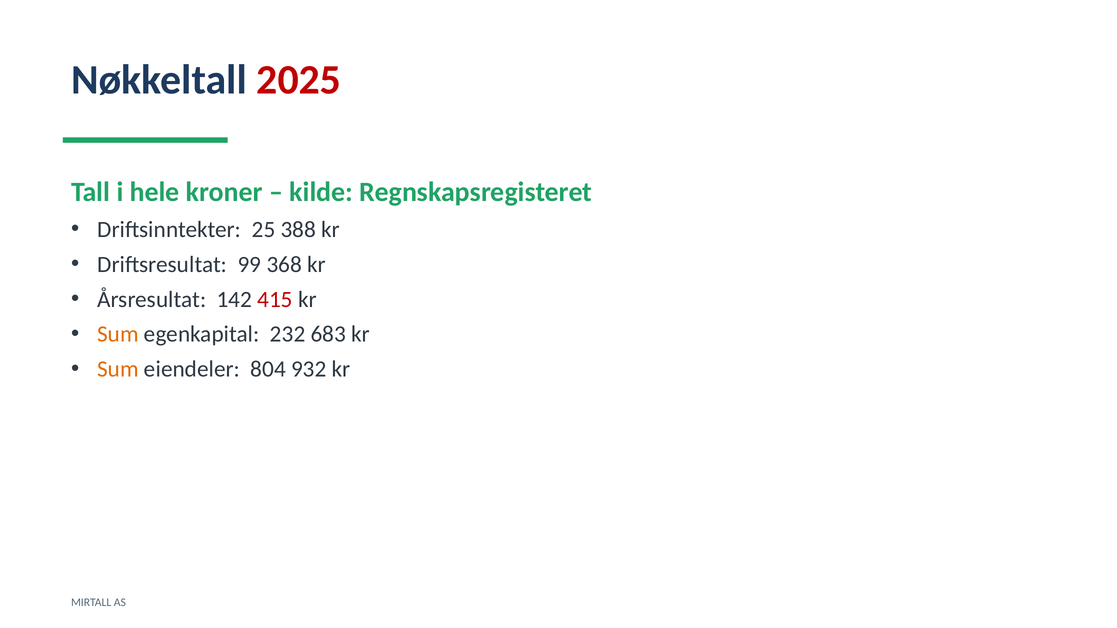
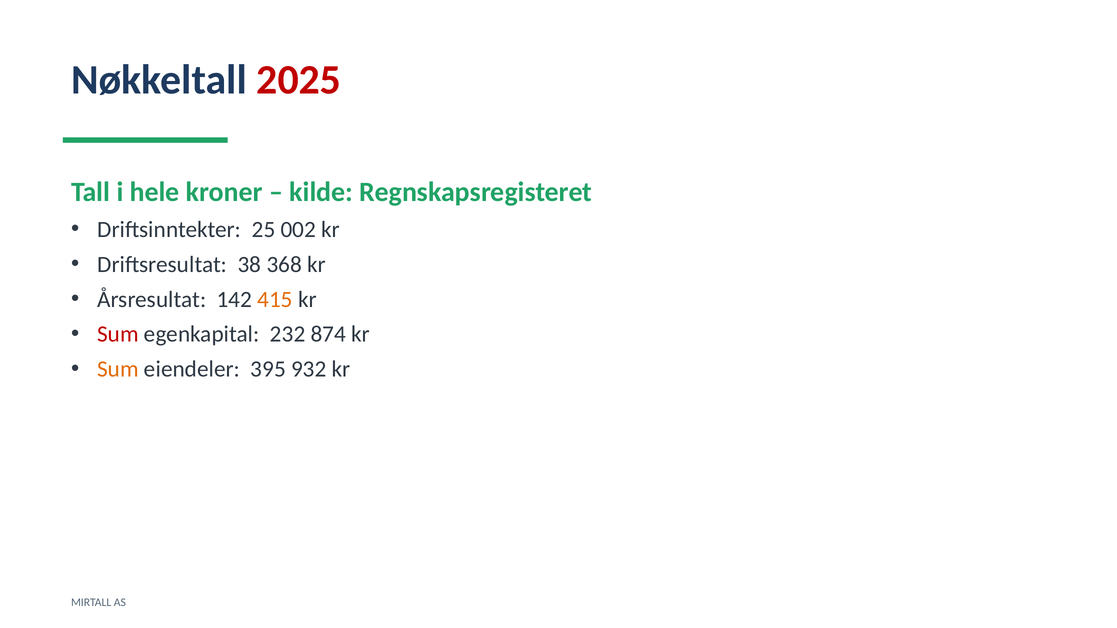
388: 388 -> 002 (298, 230)
99: 99 -> 38 (249, 265)
415 colour: red -> orange (275, 300)
Sum colour: orange -> red (118, 334)
683: 683 -> 874 (328, 334)
804: 804 -> 395 (268, 369)
